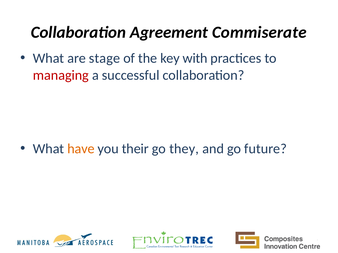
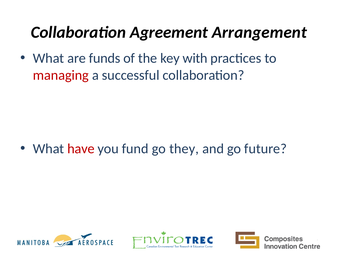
Commiserate: Commiserate -> Arrangement (259, 32)
stage: stage -> funds (105, 58)
have colour: orange -> red (81, 149)
their: their -> fund (135, 149)
